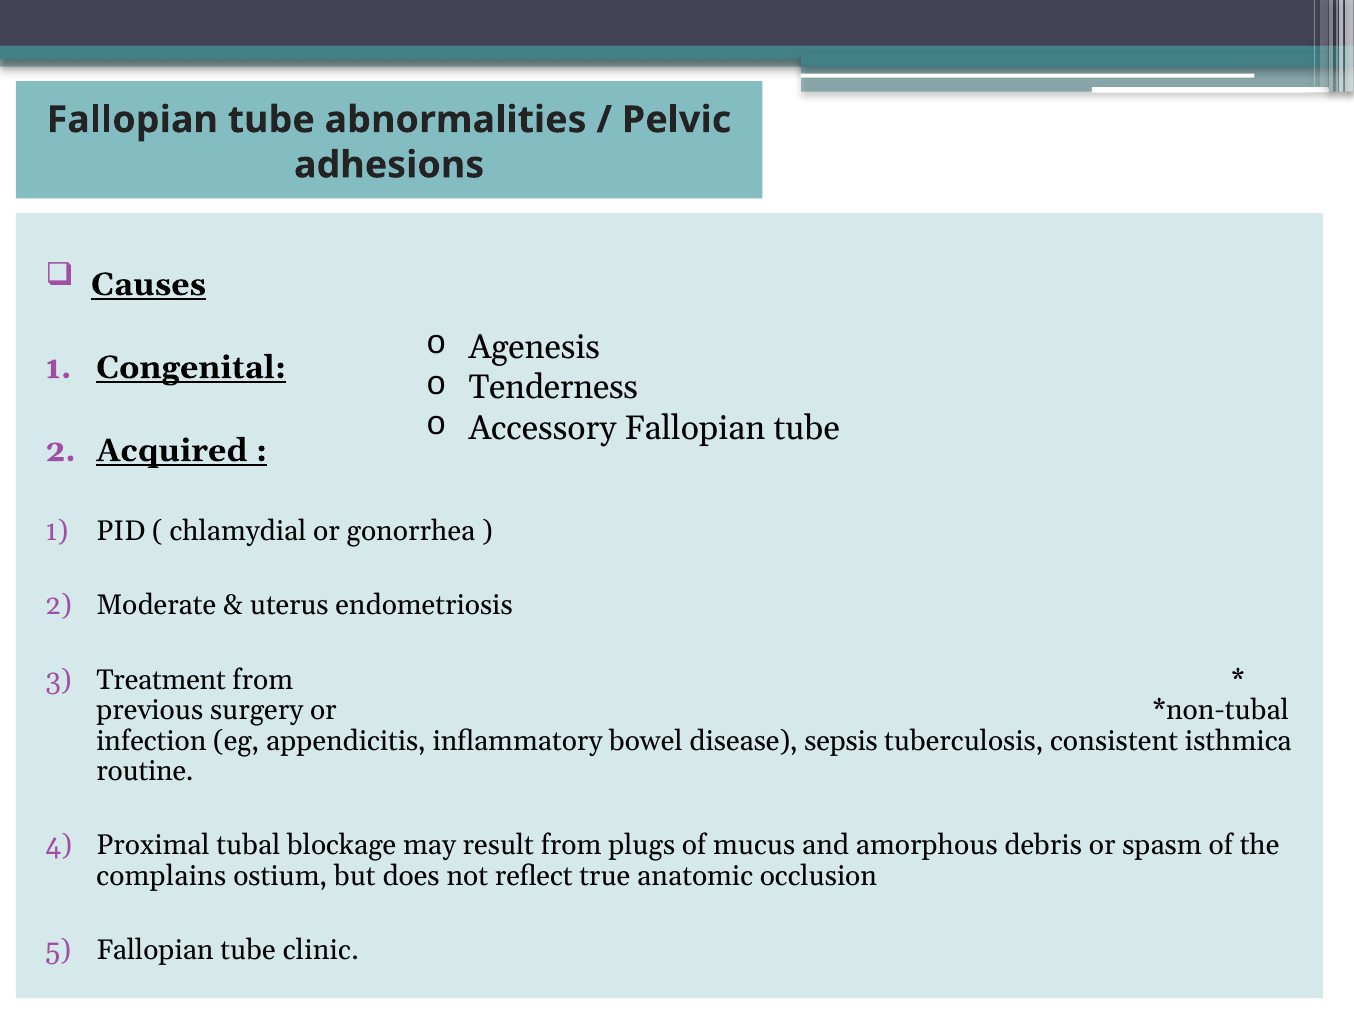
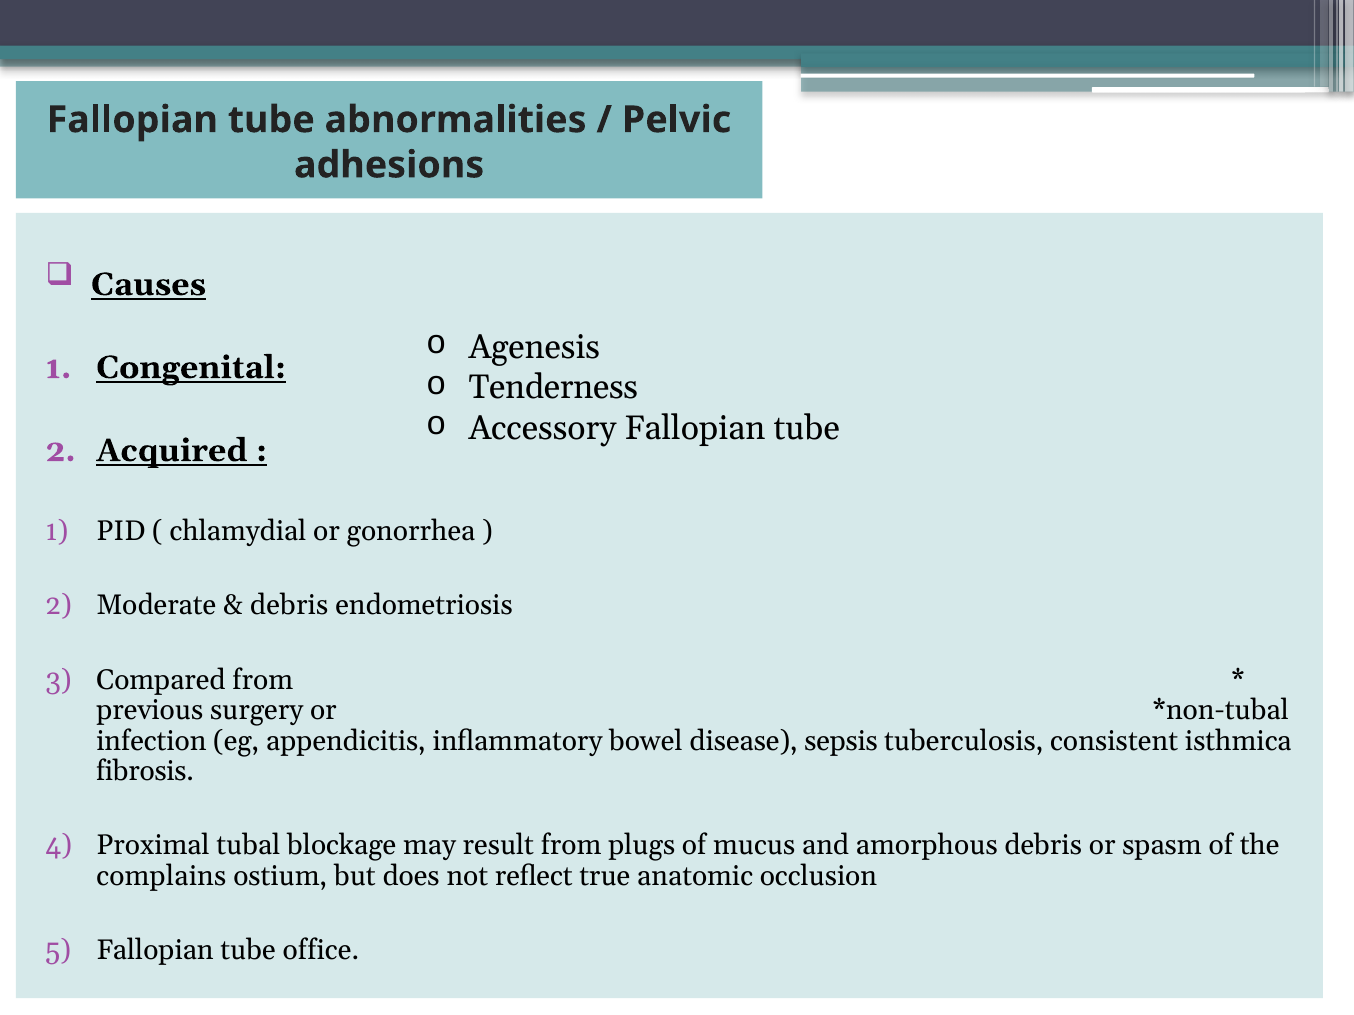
uterus: uterus -> debris (289, 606)
Treatment: Treatment -> Compared (161, 680)
routine: routine -> fibrosis (145, 772)
clinic: clinic -> office (321, 951)
